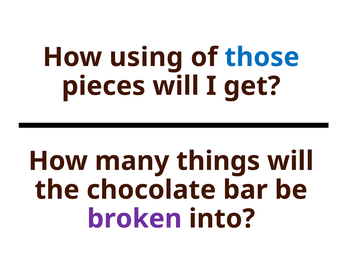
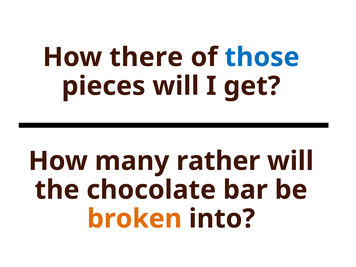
using: using -> there (146, 57)
things: things -> rather (218, 161)
broken colour: purple -> orange (135, 219)
